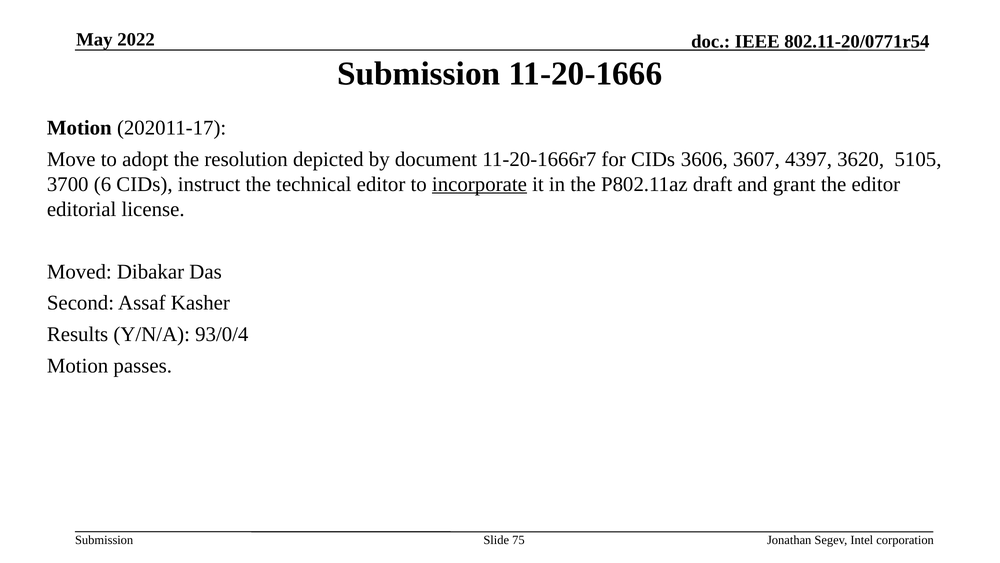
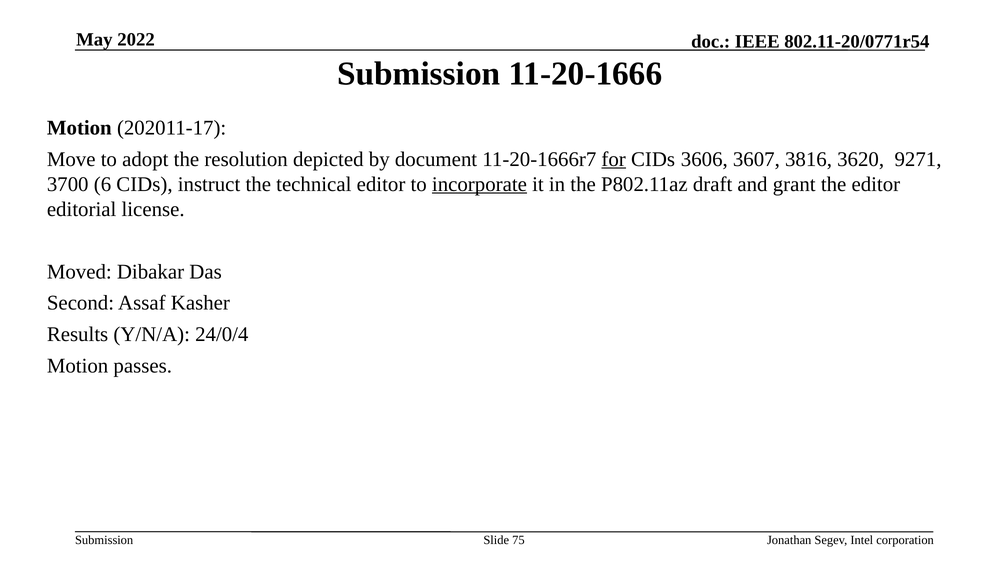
for underline: none -> present (614, 159)
4397: 4397 -> 3816 (809, 159)
5105: 5105 -> 9271 (918, 159)
93/0/4: 93/0/4 -> 24/0/4 (222, 334)
